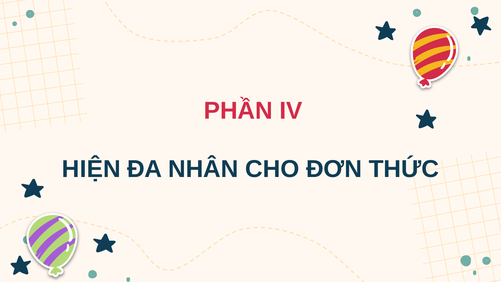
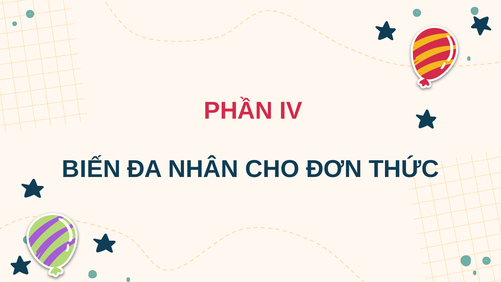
HIỆN: HIỆN -> BIẾN (91, 169)
